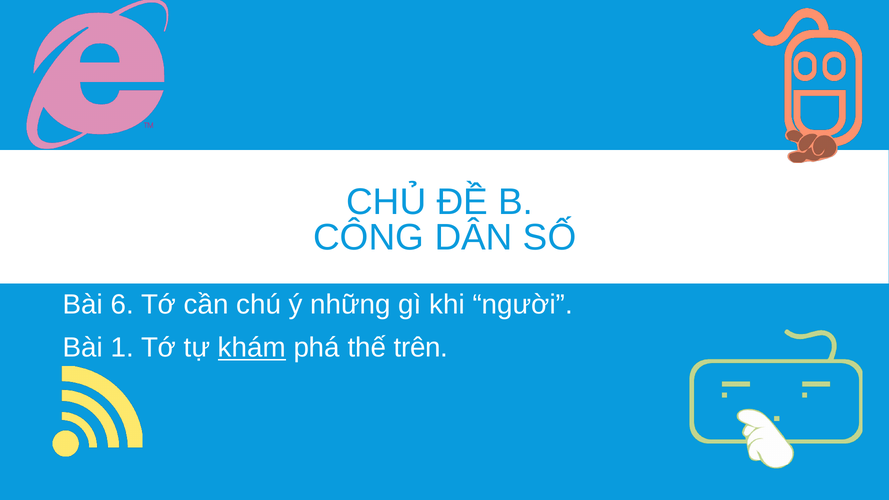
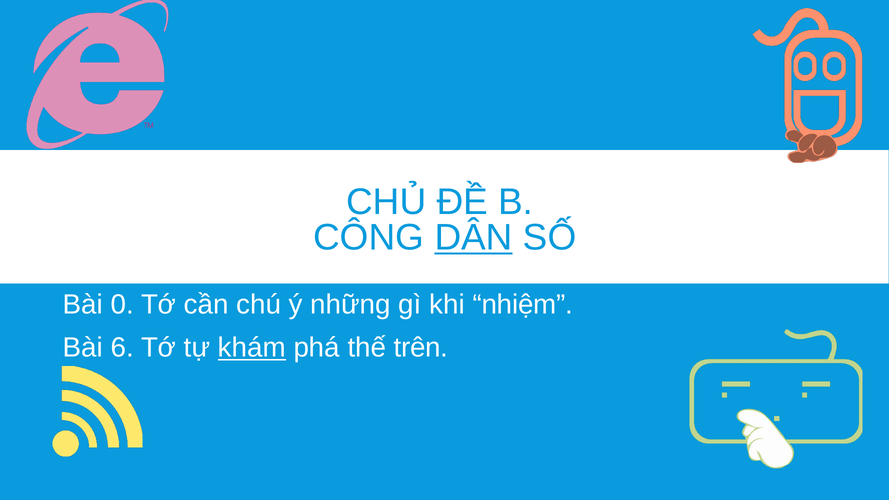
DÂN underline: none -> present (474, 238)
6: 6 -> 0 (122, 305)
người: người -> nhiệm (523, 305)
1: 1 -> 6 (122, 348)
